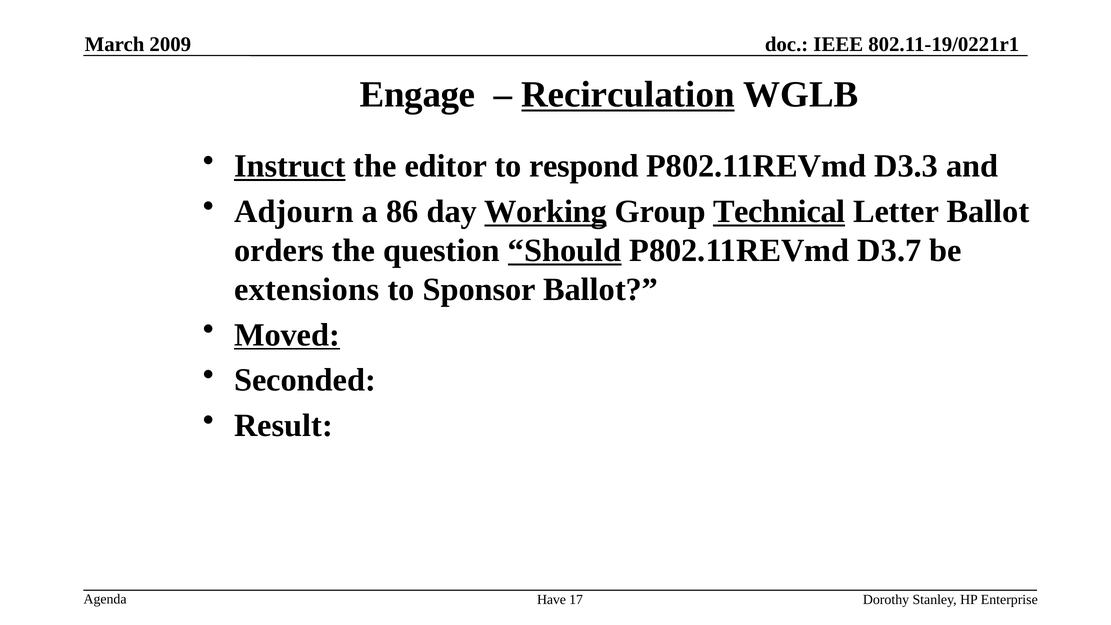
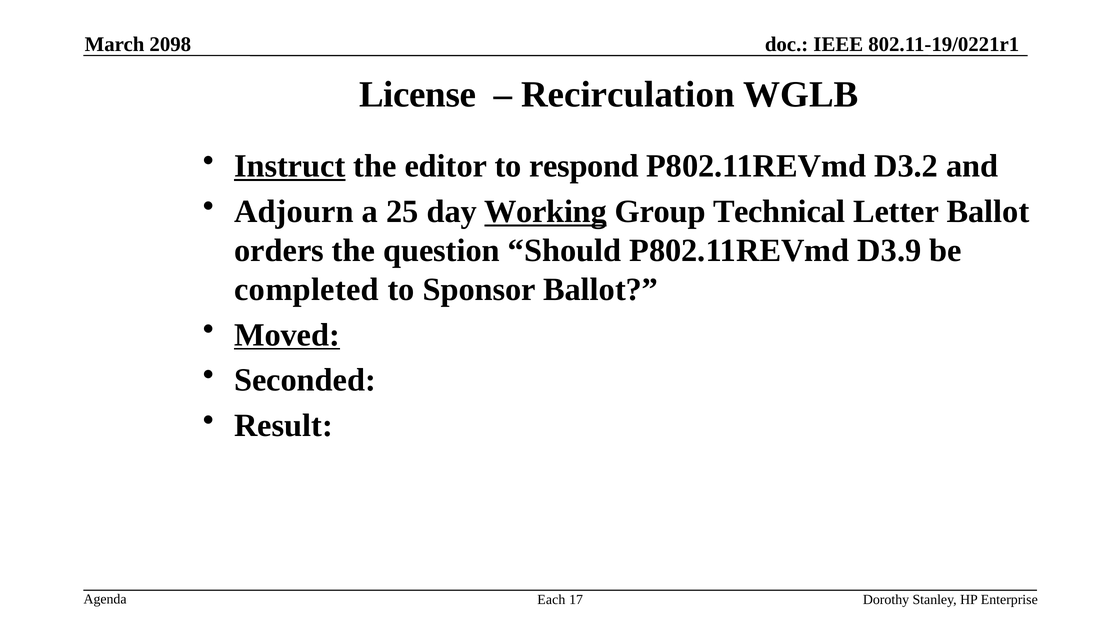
2009: 2009 -> 2098 (170, 44)
Engage: Engage -> License (418, 94)
Recirculation underline: present -> none (628, 94)
D3.3: D3.3 -> D3.2 (906, 166)
86: 86 -> 25 (402, 212)
Technical underline: present -> none (779, 212)
Should underline: present -> none (565, 250)
D3.7: D3.7 -> D3.9 (889, 250)
extensions: extensions -> completed (307, 289)
Have: Have -> Each (551, 599)
